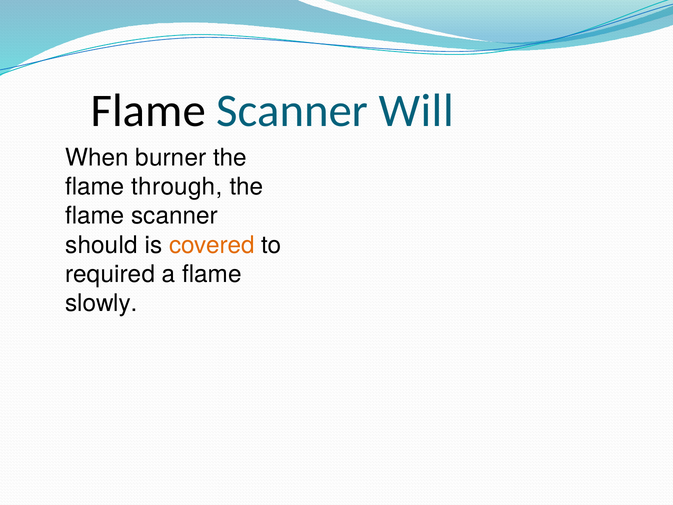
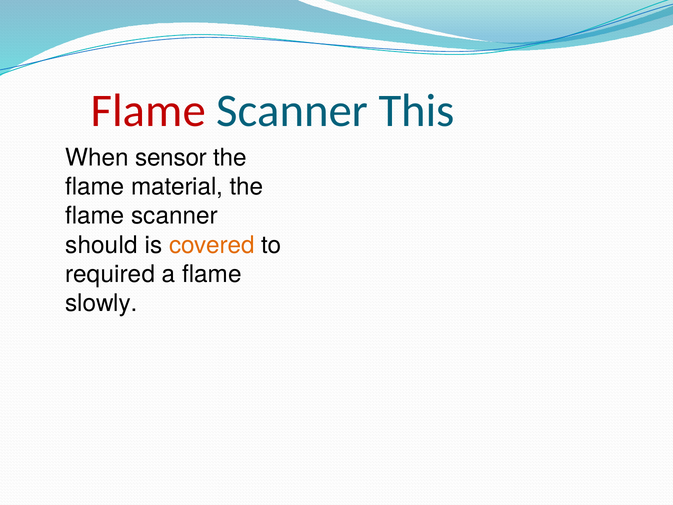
Flame colour: black -> red (148, 111)
Will: Will -> This (417, 111)
burner: burner -> sensor (171, 158)
through: through -> material (177, 187)
